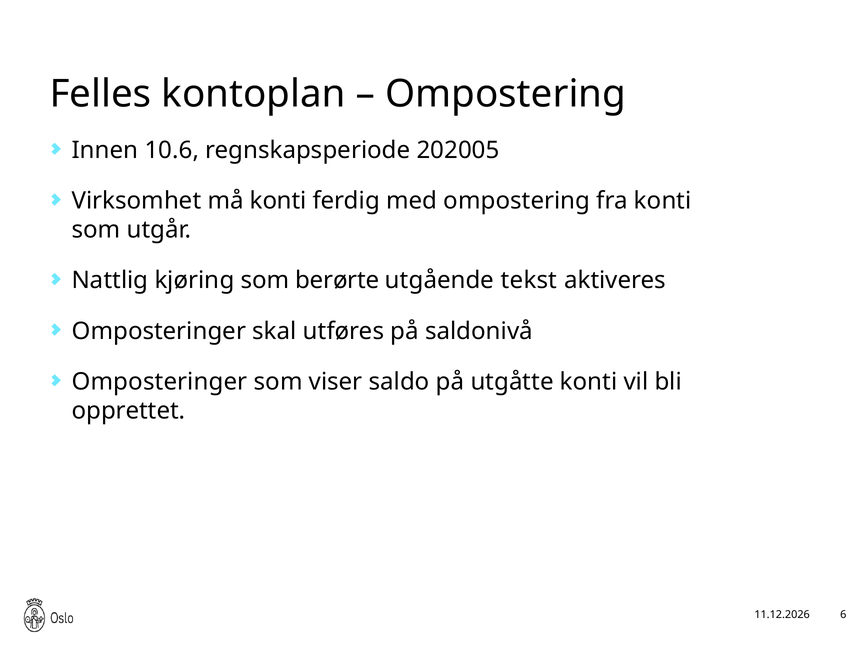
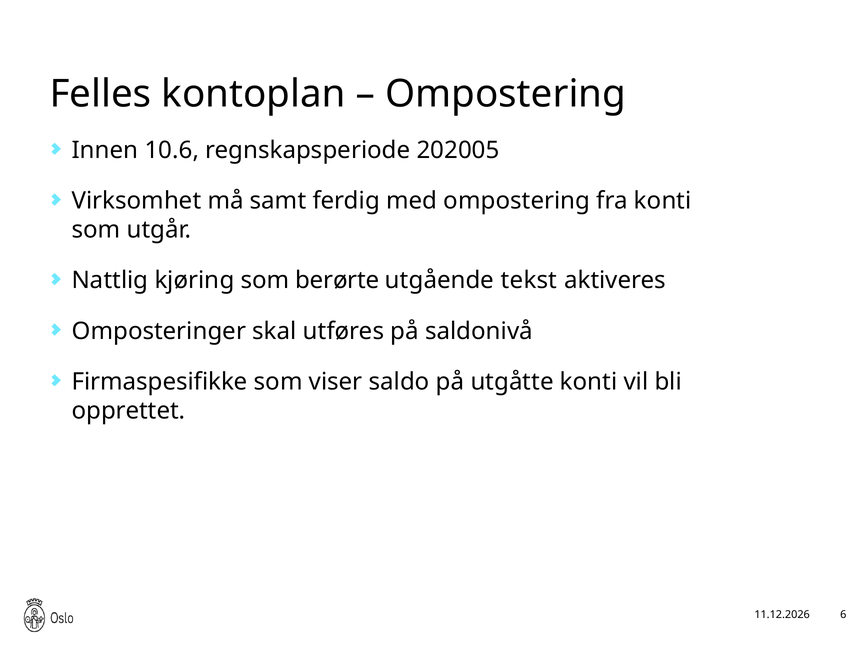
må konti: konti -> samt (278, 201)
Omposteringer: Omposteringer -> Firmaspesifikke (160, 382)
